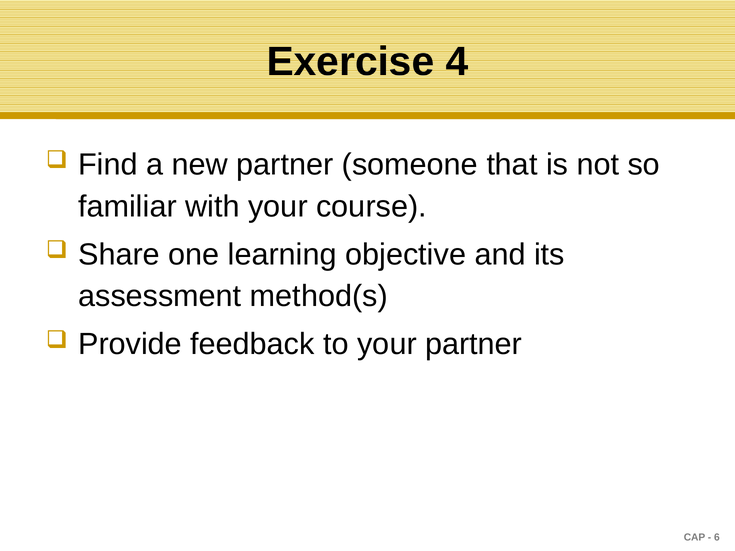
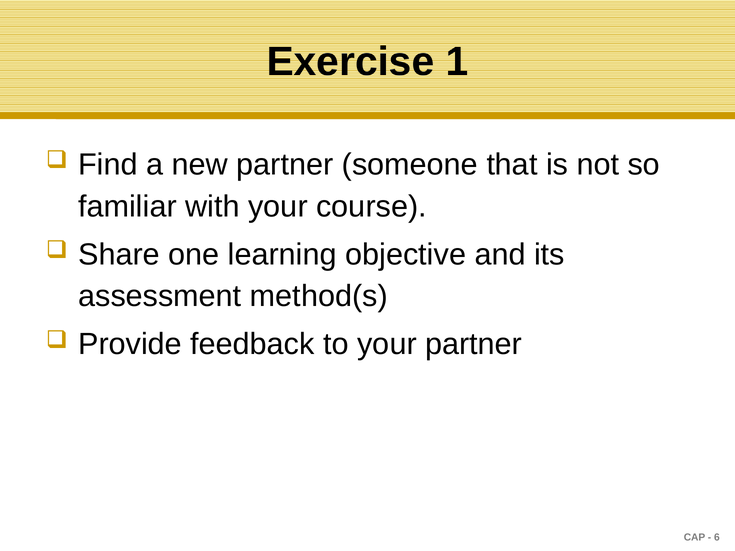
4: 4 -> 1 (457, 62)
